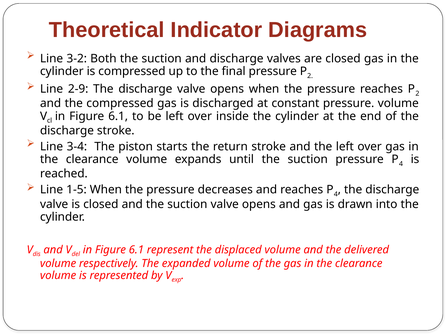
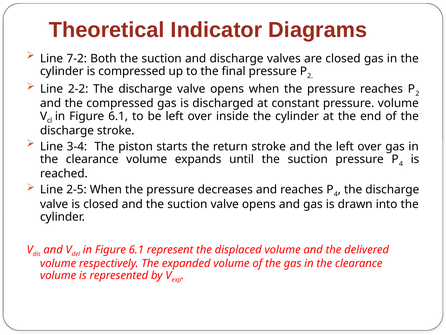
3-2: 3-2 -> 7-2 (77, 58)
2-9: 2-9 -> 2-2 (78, 89)
1-5: 1-5 -> 2-5 (76, 189)
